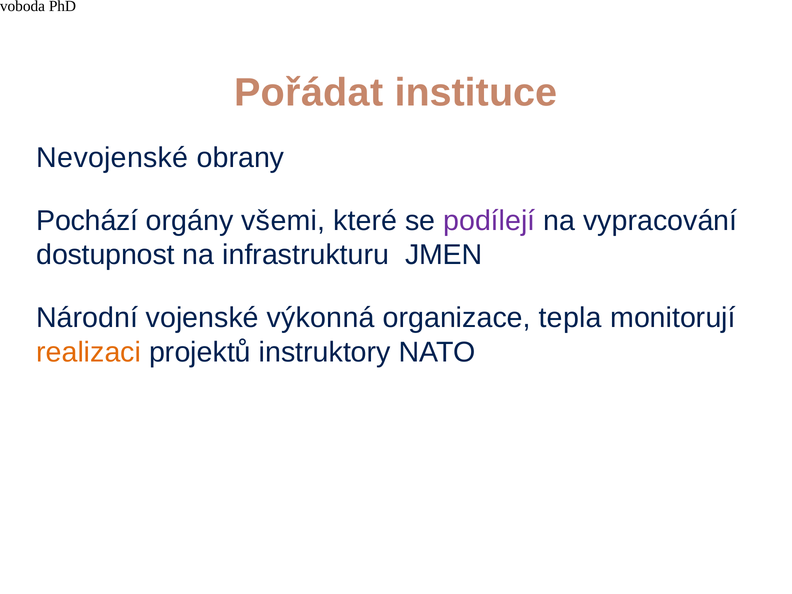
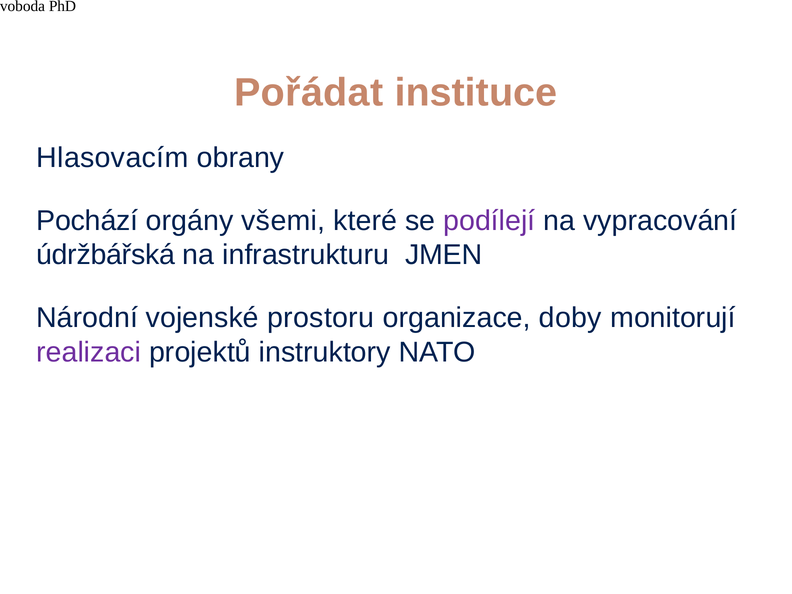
Nevojenské: Nevojenské -> Hlasovacím (112, 158)
dostupnost: dostupnost -> údržbářská (106, 255)
výkonná: výkonná -> prostoru (321, 318)
tepla: tepla -> doby (570, 318)
realizaci colour: orange -> purple (89, 352)
